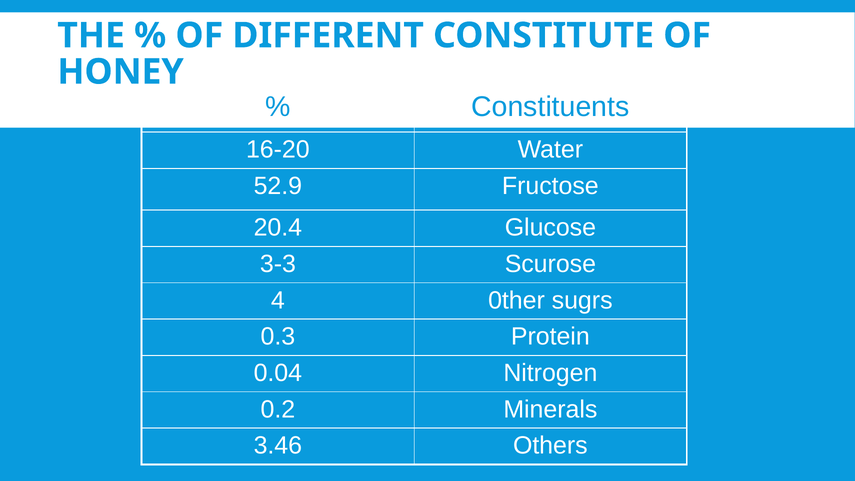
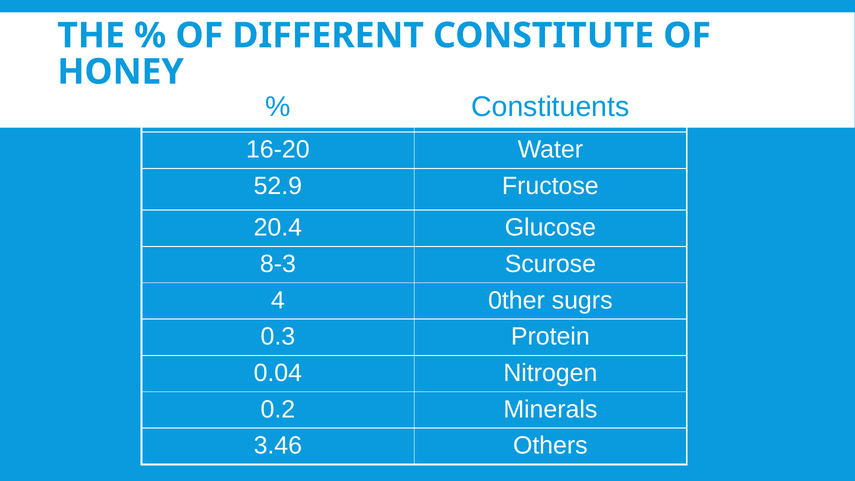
3-3: 3-3 -> 8-3 (278, 264)
